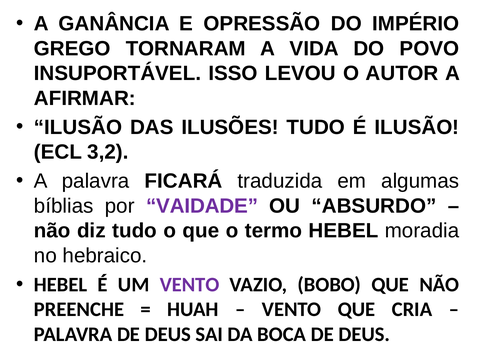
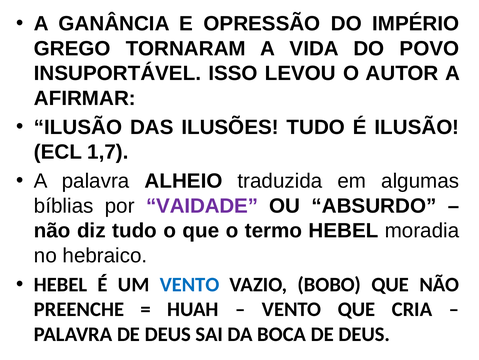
3,2: 3,2 -> 1,7 (108, 152)
FICARÁ: FICARÁ -> ALHEIO (184, 181)
VENTO colour: purple -> blue (190, 284)
